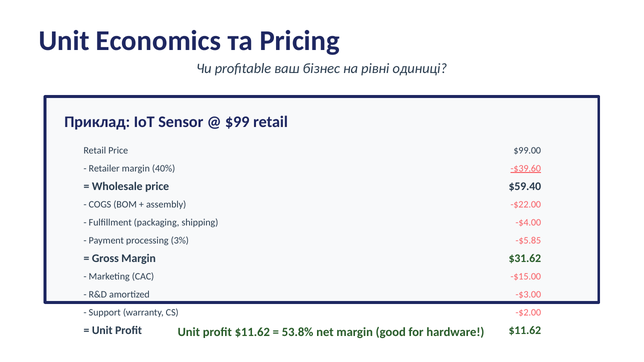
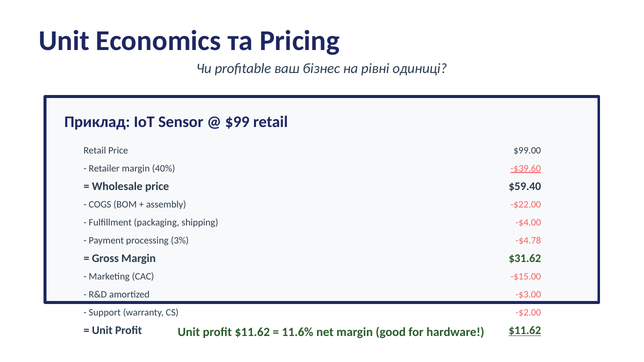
-$5.85: -$5.85 -> -$4.78 (528, 241)
$11.62 underline: none -> present (525, 331)
53.8%: 53.8% -> 11.6% (298, 332)
